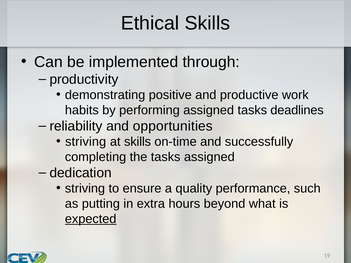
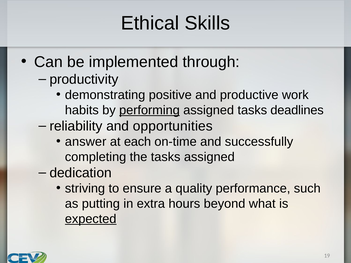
performing underline: none -> present (149, 110)
striving: striving -> answer (86, 142)
at skills: skills -> each (138, 142)
